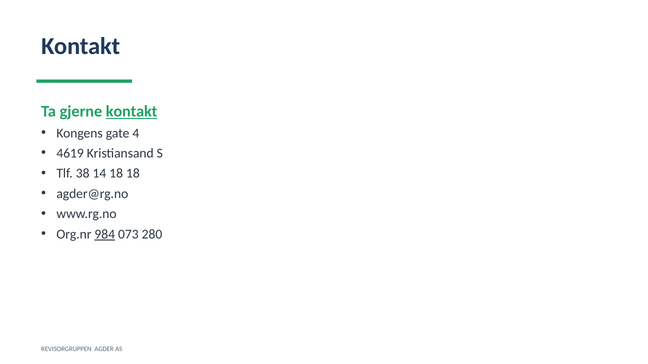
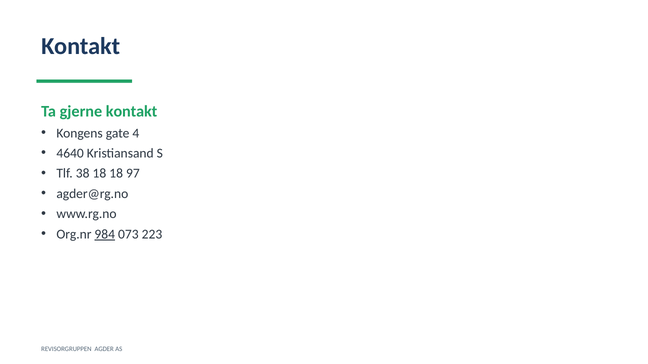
kontakt underline: present -> none (132, 112)
4619: 4619 -> 4640 (70, 154)
38 14: 14 -> 18 (99, 174)
18 18: 18 -> 97 (133, 174)
280: 280 -> 223 (152, 235)
